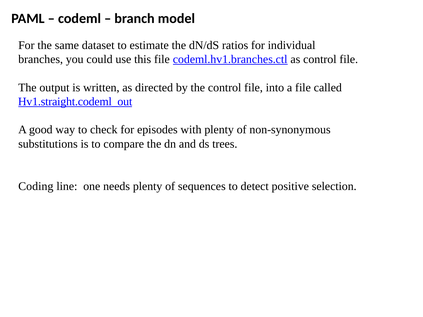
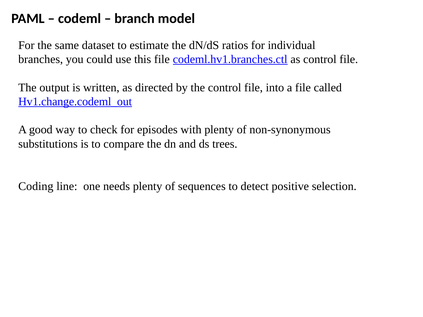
Hv1.straight.codeml_out: Hv1.straight.codeml_out -> Hv1.change.codeml_out (75, 102)
